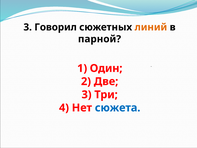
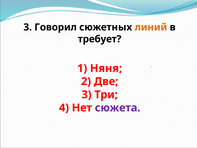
парной: парной -> требует (100, 39)
Один: Один -> Няня (106, 68)
сюжета colour: blue -> purple (118, 108)
